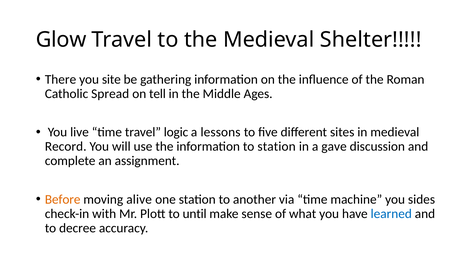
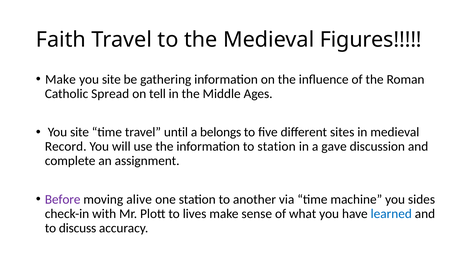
Glow: Glow -> Faith (61, 40)
Shelter: Shelter -> Figures (371, 40)
There: There -> Make (60, 80)
live: live -> site (80, 132)
logic: logic -> until (176, 132)
lessons: lessons -> belongs (221, 132)
Before colour: orange -> purple (63, 200)
until: until -> lives (195, 214)
decree: decree -> discuss (78, 228)
